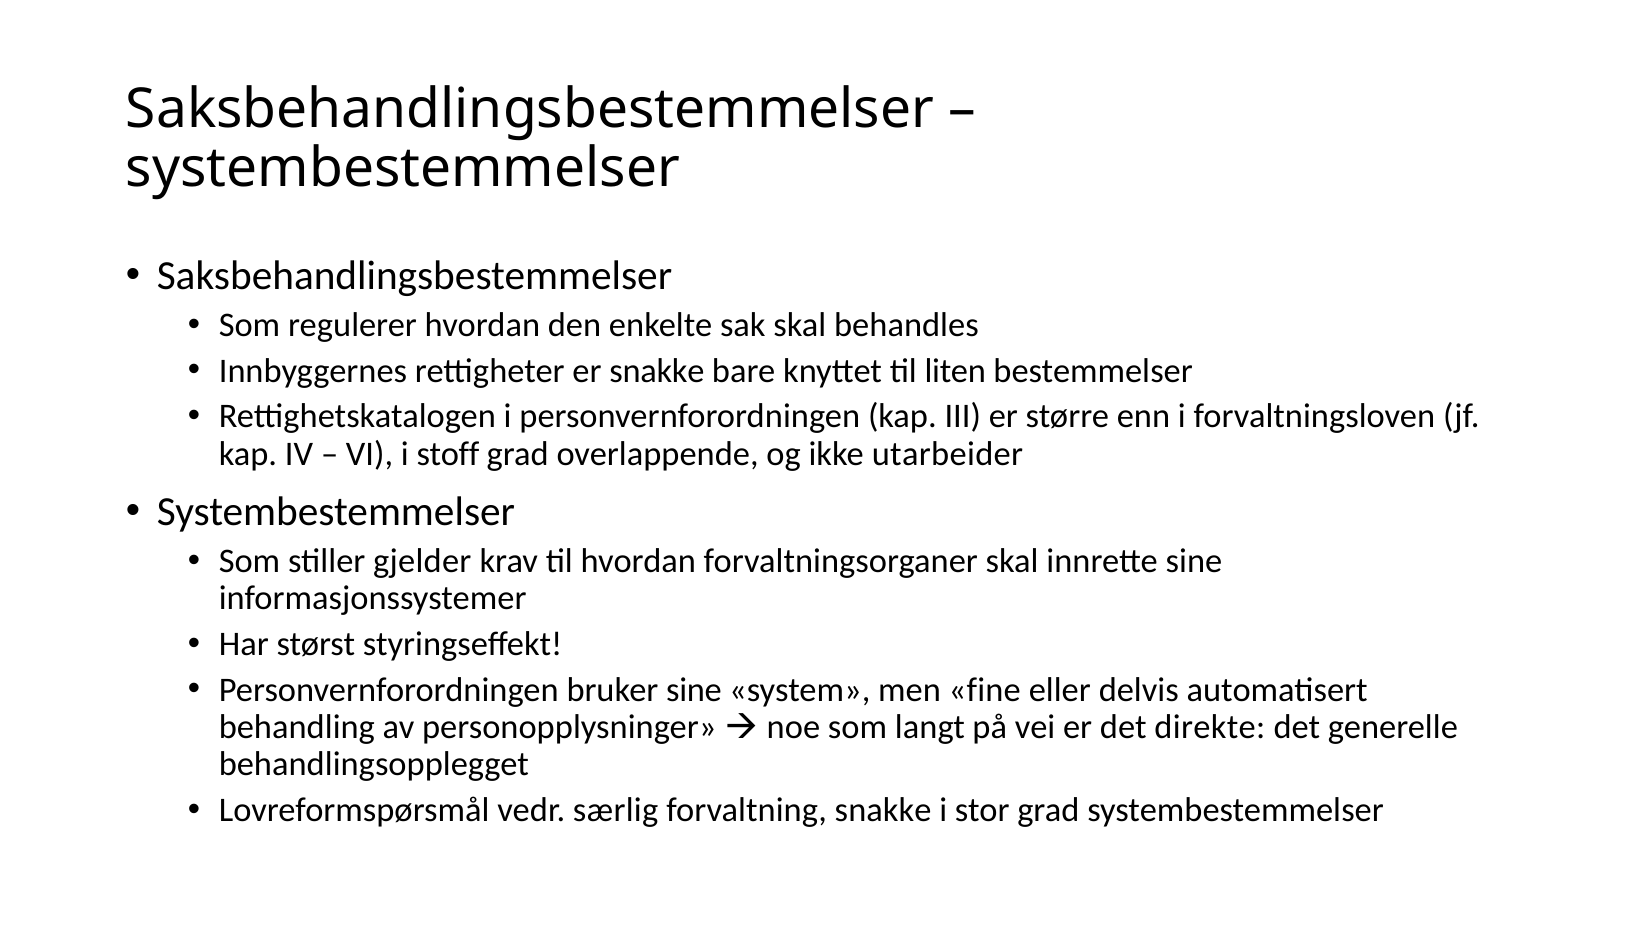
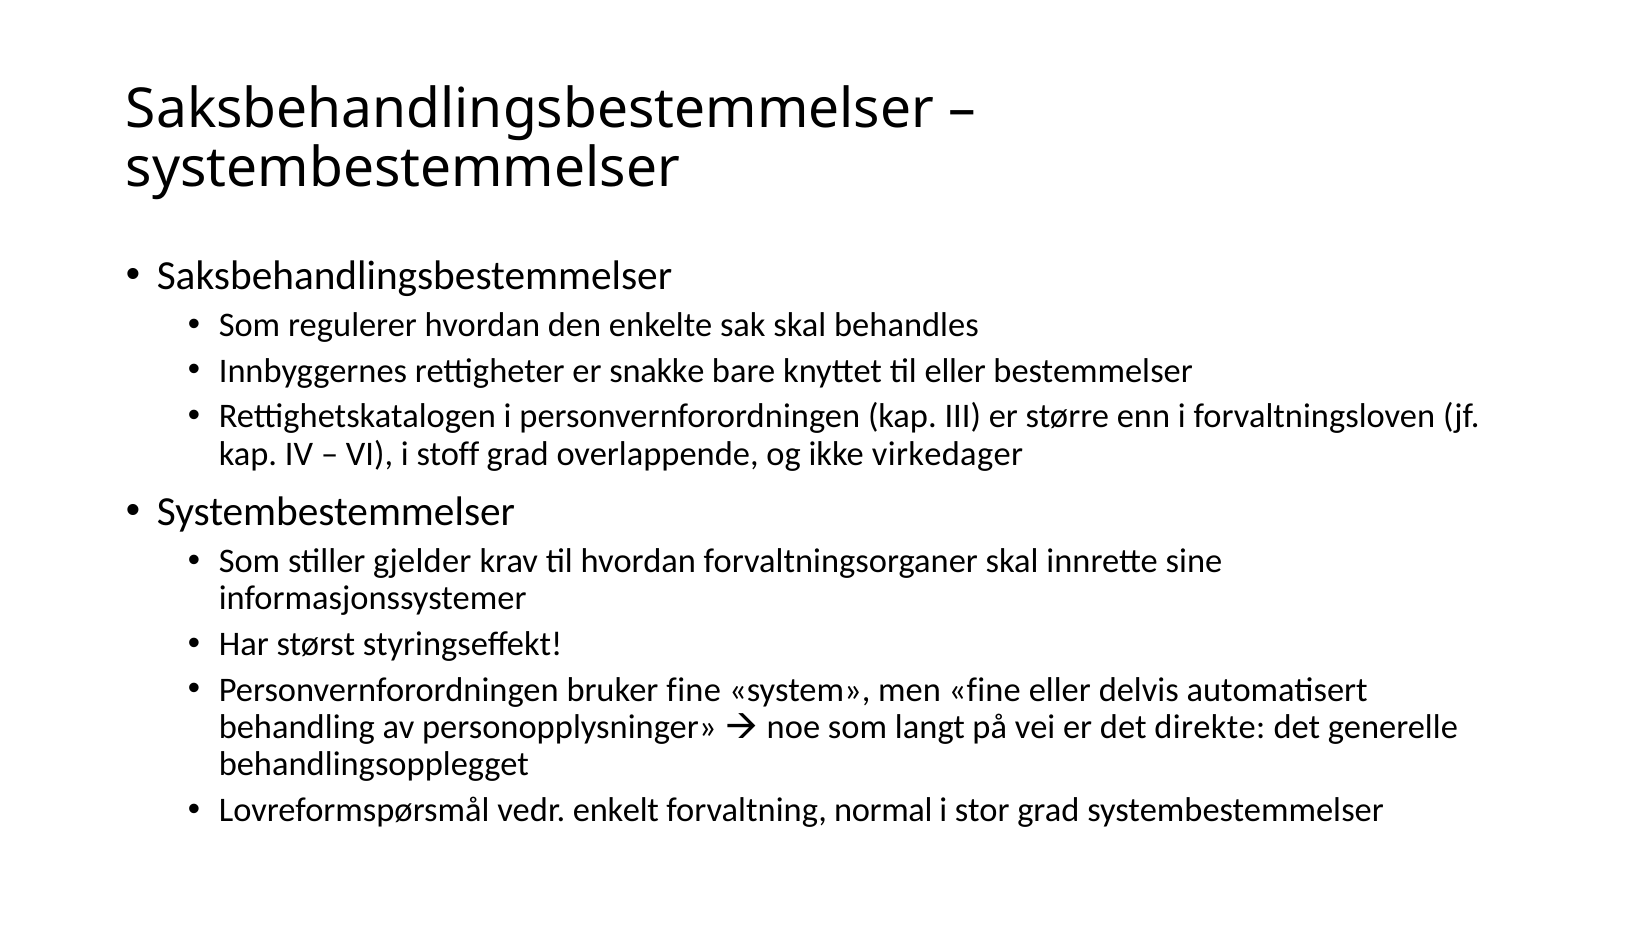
til liten: liten -> eller (955, 371)
utarbeider: utarbeider -> virkedager (947, 454)
bruker sine: sine -> fine (694, 690)
særlig: særlig -> enkelt (616, 810)
forvaltning snakke: snakke -> normal (883, 810)
